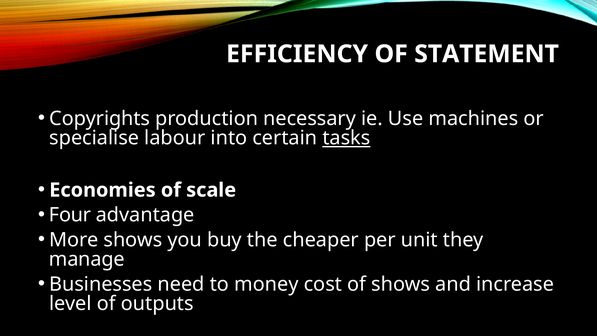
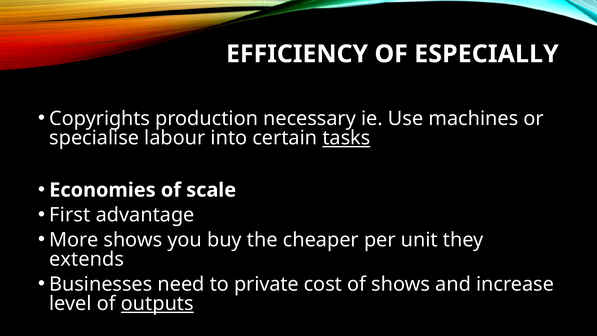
STATEMENT: STATEMENT -> ESPECIALLY (486, 54)
Four: Four -> First (70, 215)
manage: manage -> extends (87, 259)
money: money -> private (266, 284)
outputs underline: none -> present (157, 304)
